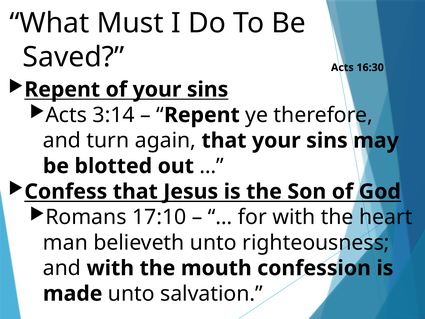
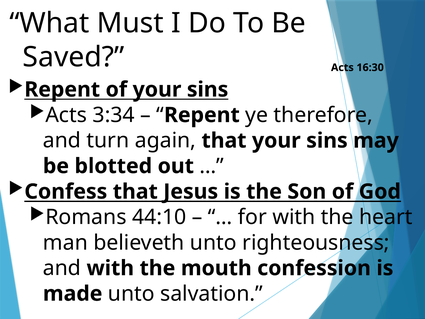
3:14: 3:14 -> 3:34 (114, 115)
17:10: 17:10 -> 44:10 (159, 217)
